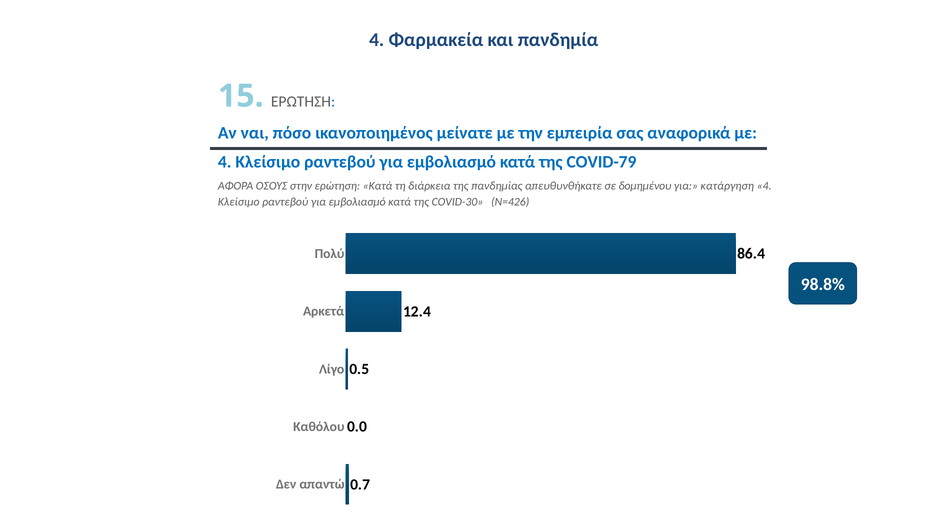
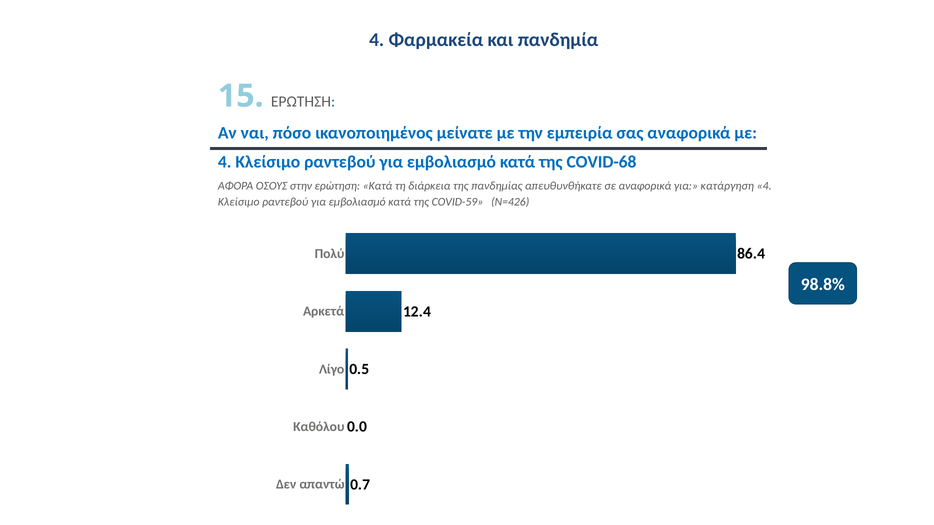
COVID-79: COVID-79 -> COVID-68 (601, 162)
σε δομημένου: δομημένου -> αναφορικά (645, 186)
COVID-30: COVID-30 -> COVID-59 (457, 202)
